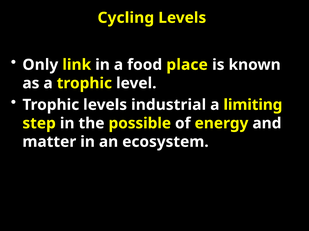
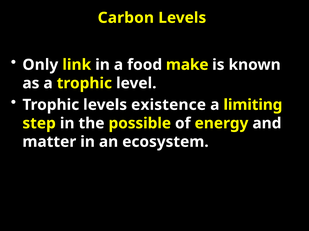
Cycling: Cycling -> Carbon (126, 18)
place: place -> make (187, 65)
industrial: industrial -> existence (169, 105)
